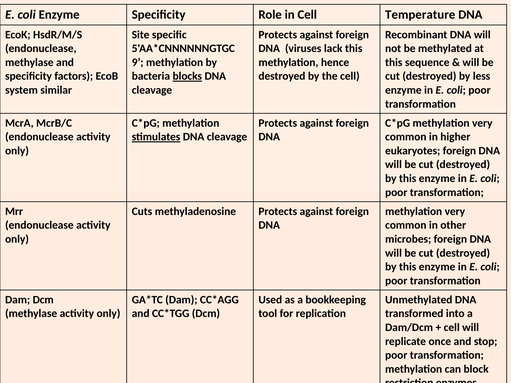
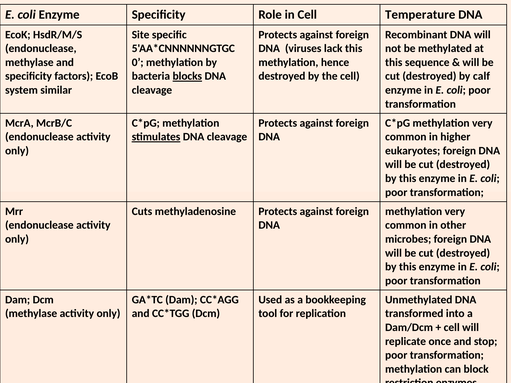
9: 9 -> 0 (138, 62)
less: less -> calf (481, 76)
